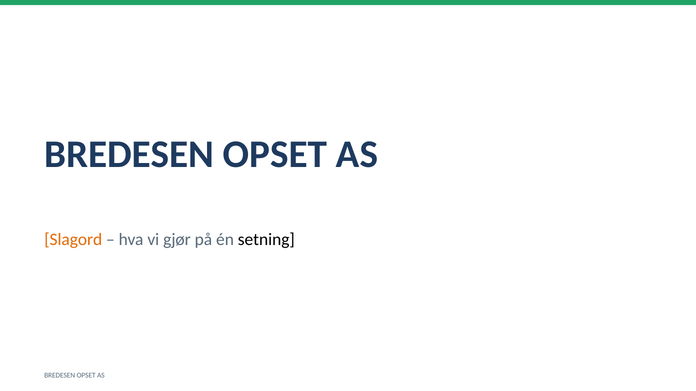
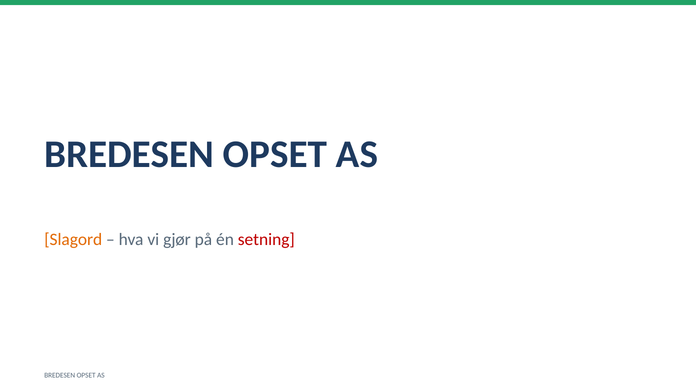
setning colour: black -> red (266, 240)
